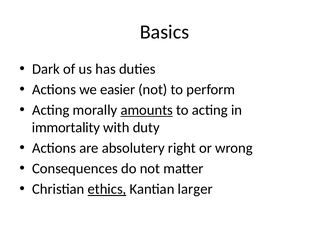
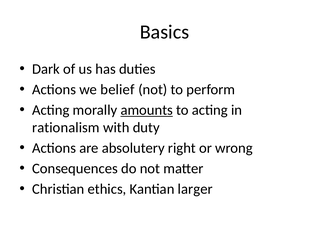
easier: easier -> belief (117, 89)
immortality: immortality -> rationalism (66, 128)
ethics underline: present -> none (107, 189)
